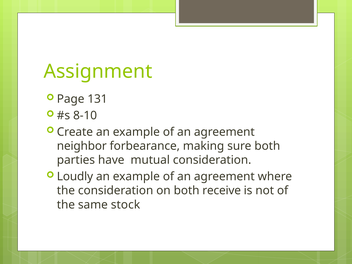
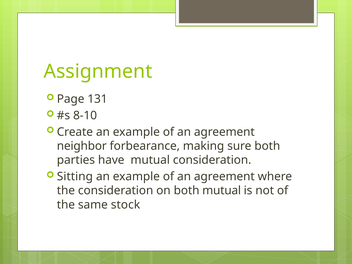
Loudly: Loudly -> Sitting (75, 177)
both receive: receive -> mutual (222, 191)
